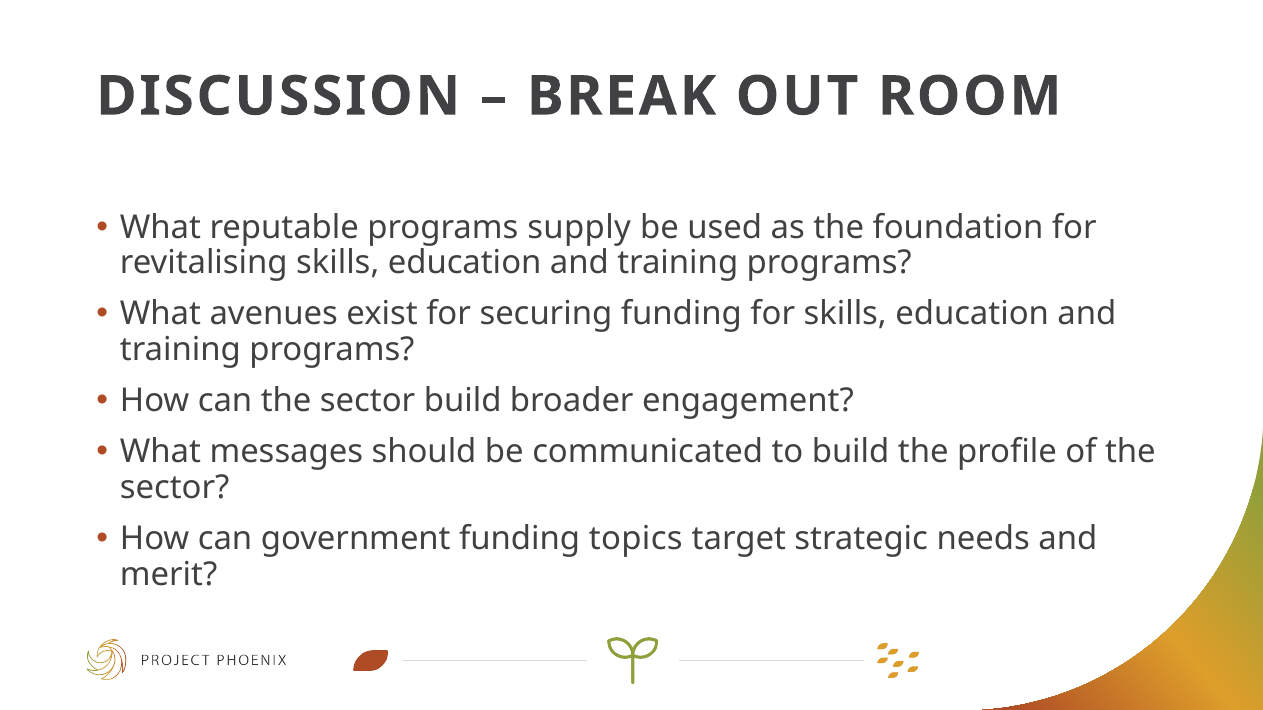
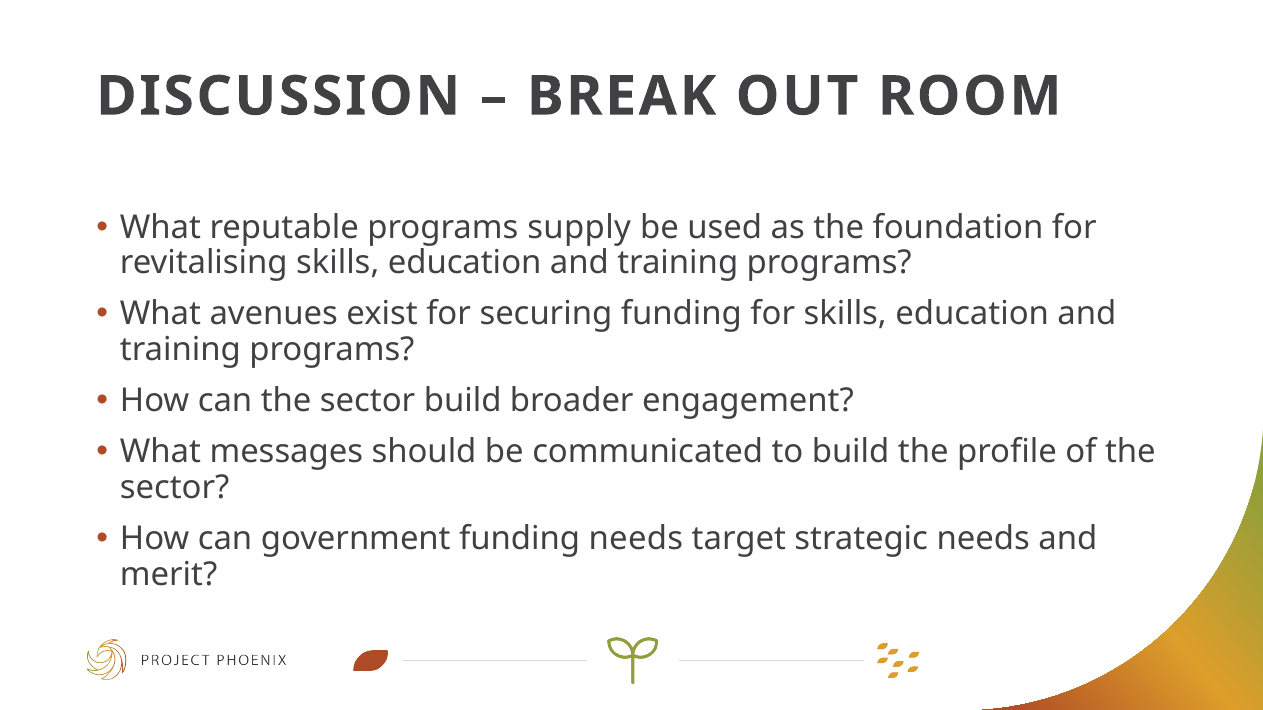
funding topics: topics -> needs (636, 539)
